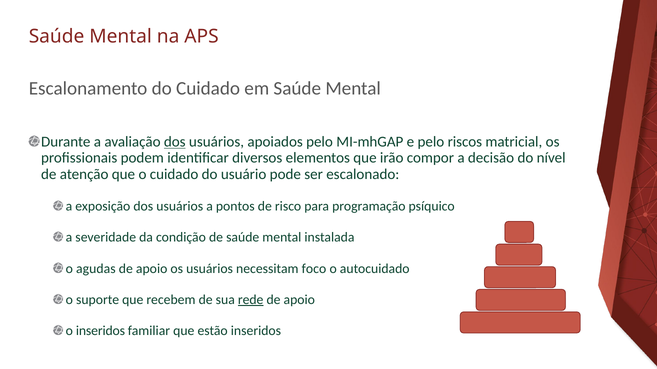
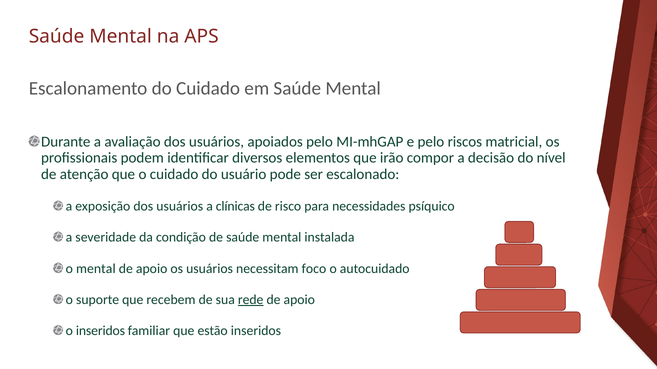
dos underline: present -> none (175, 142)
pontos: pontos -> clínicas (235, 206)
programação: programação -> necessidades (369, 206)
o agudas: agudas -> mental (96, 269)
